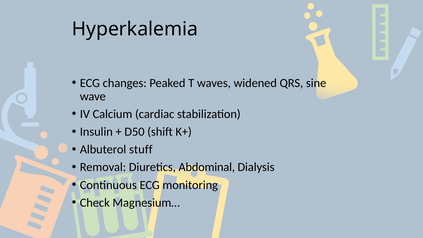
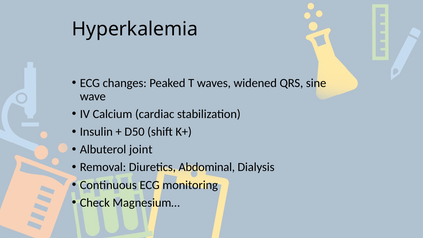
stuff: stuff -> joint (141, 149)
